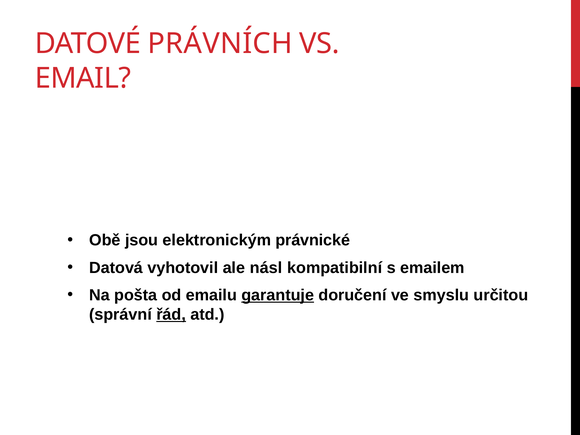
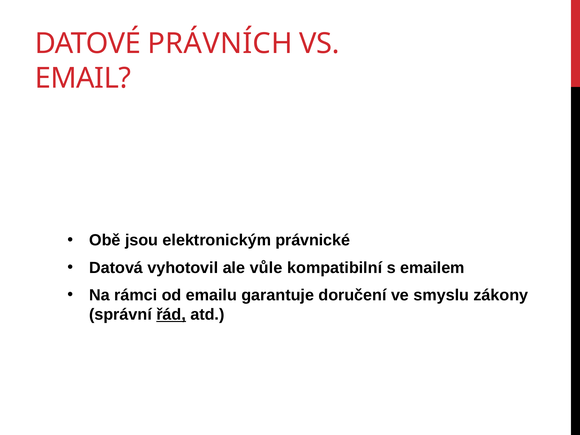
násl: násl -> vůle (266, 268)
pošta: pošta -> rámci (136, 295)
garantuje underline: present -> none (278, 295)
určitou: určitou -> zákony (501, 295)
